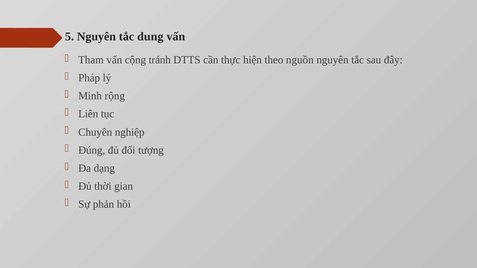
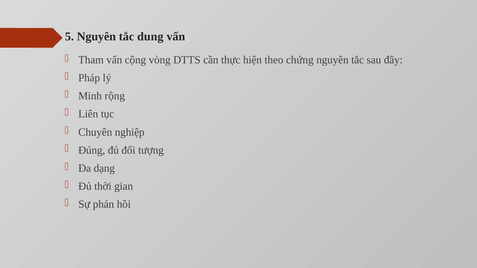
tránh: tránh -> vòng (160, 60)
nguồn: nguồn -> chứng (300, 60)
